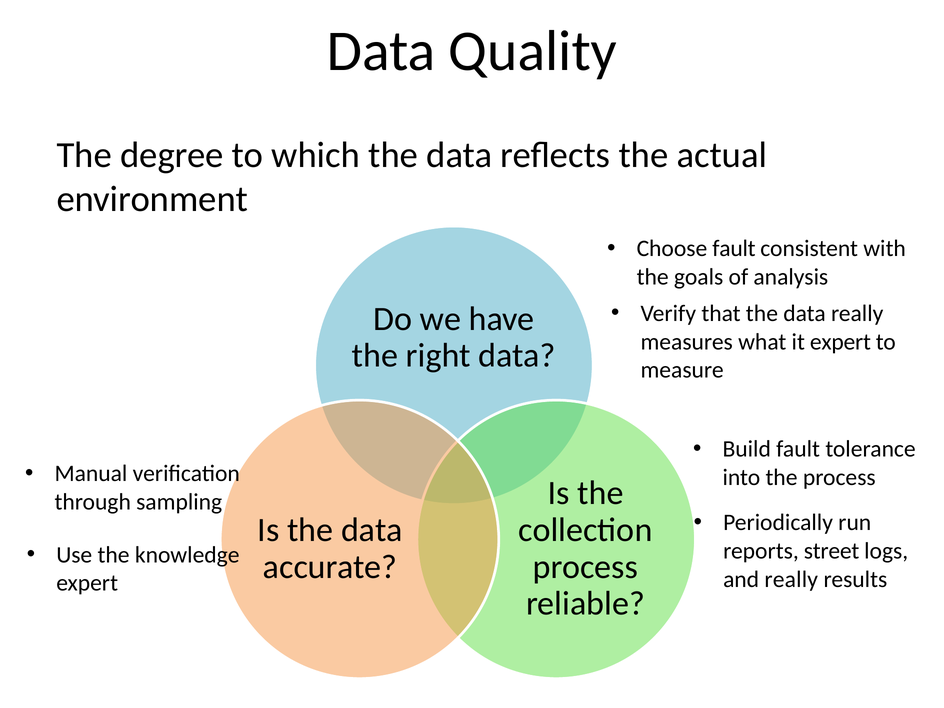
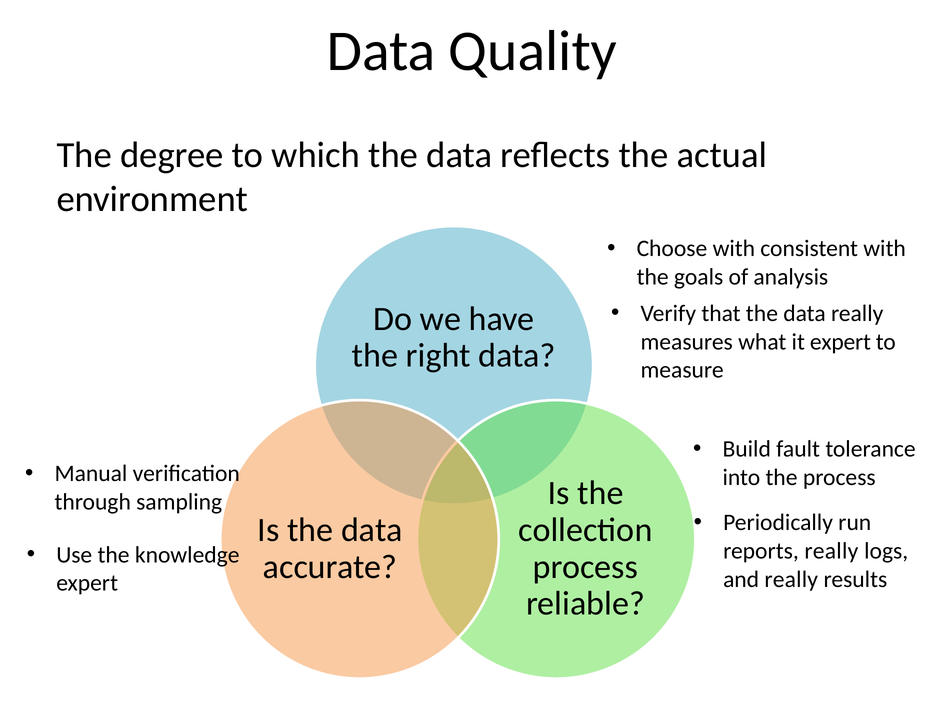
Choose fault: fault -> with (734, 249)
reports street: street -> really (831, 551)
